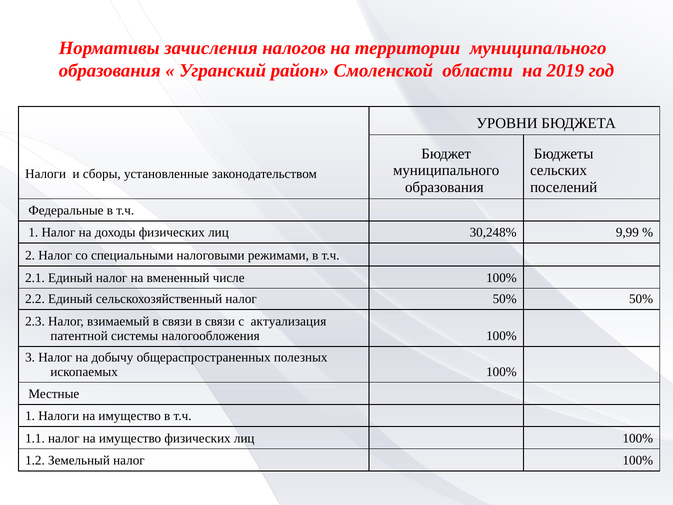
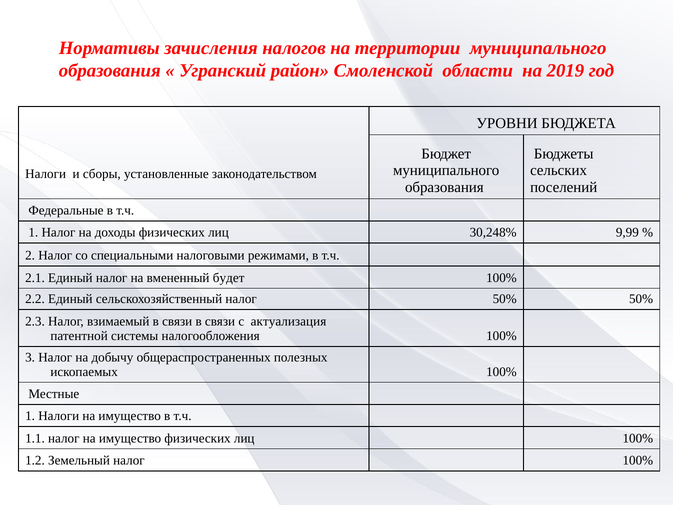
числе: числе -> будет (229, 278)
